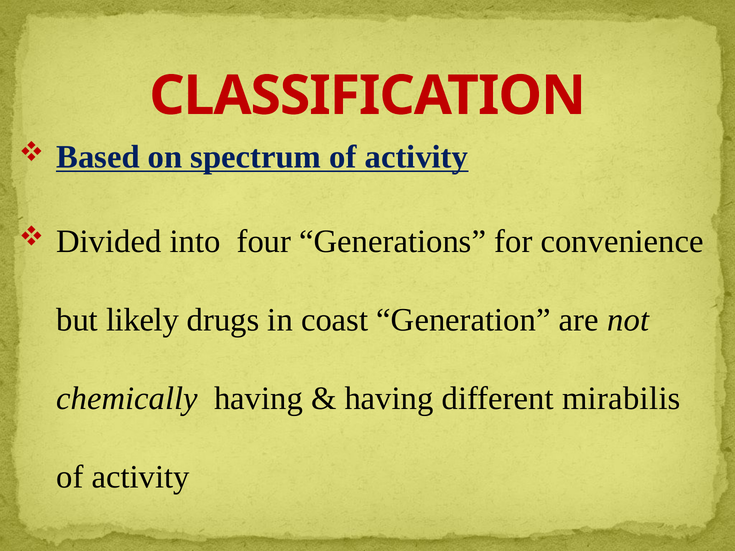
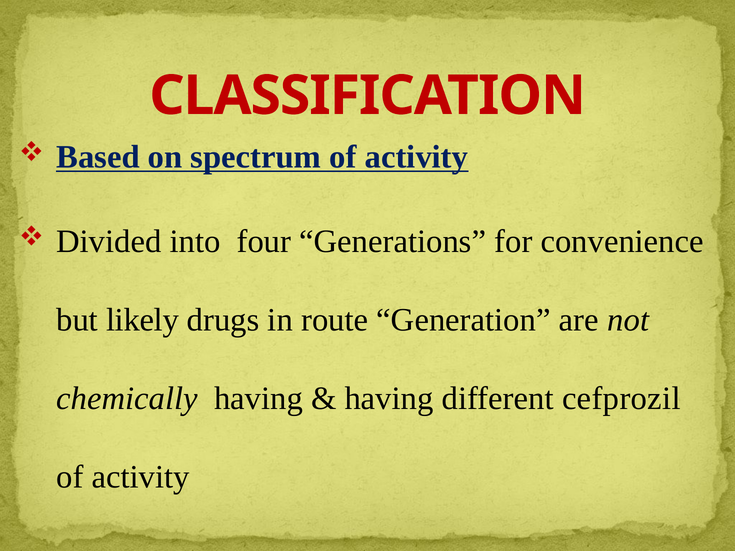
coast: coast -> route (335, 320)
mirabilis: mirabilis -> cefprozil (621, 399)
